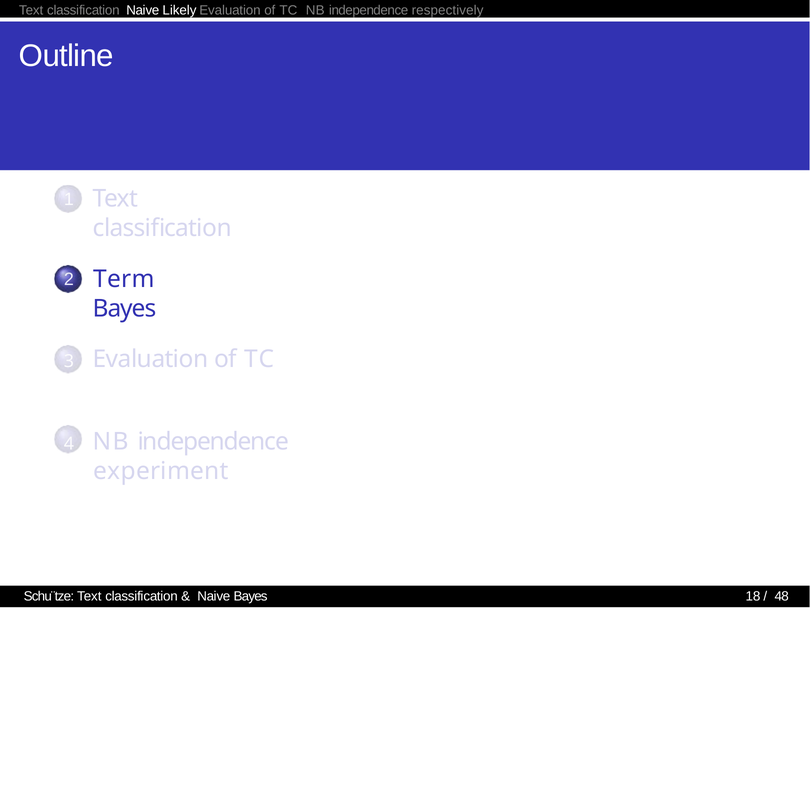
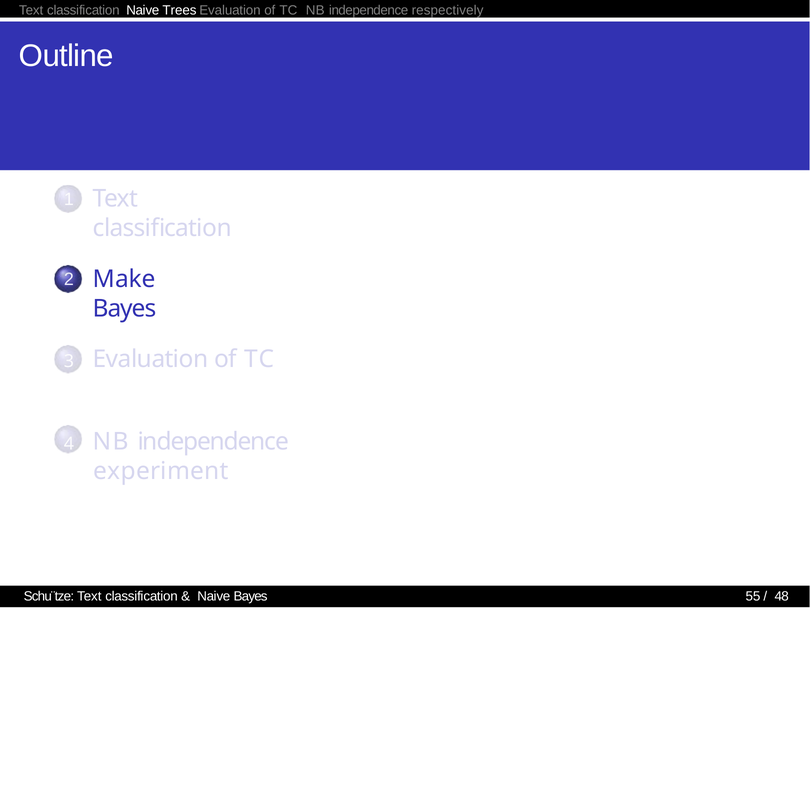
Likely: Likely -> Trees (179, 11)
Term: Term -> Make (124, 279)
18: 18 -> 55 (753, 596)
